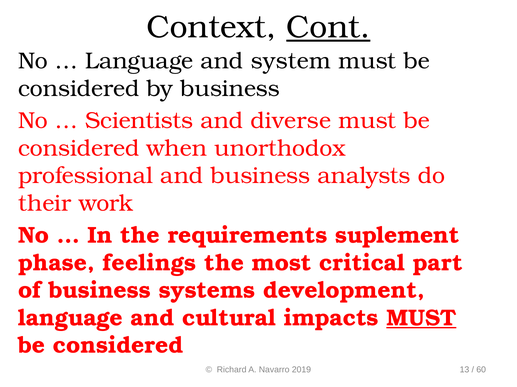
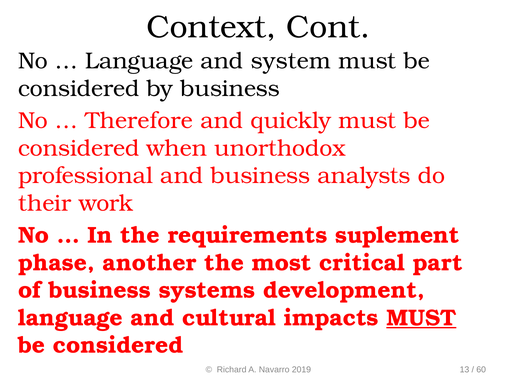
Cont underline: present -> none (328, 27)
Scientists: Scientists -> Therefore (139, 121)
diverse: diverse -> quickly (291, 121)
feelings: feelings -> another (149, 263)
